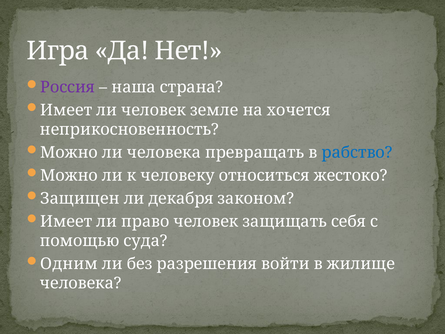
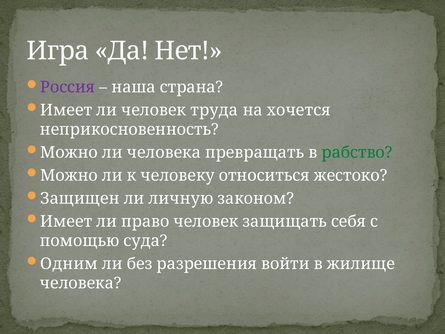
земле: земле -> труда (214, 110)
рабство colour: blue -> green (357, 152)
декабря: декабря -> личную (181, 198)
